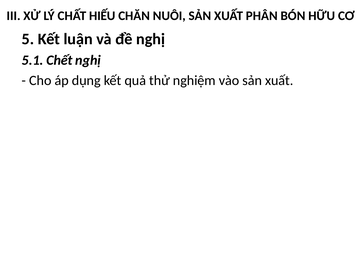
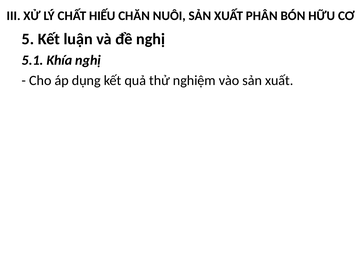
Chết: Chết -> Khía (59, 60)
